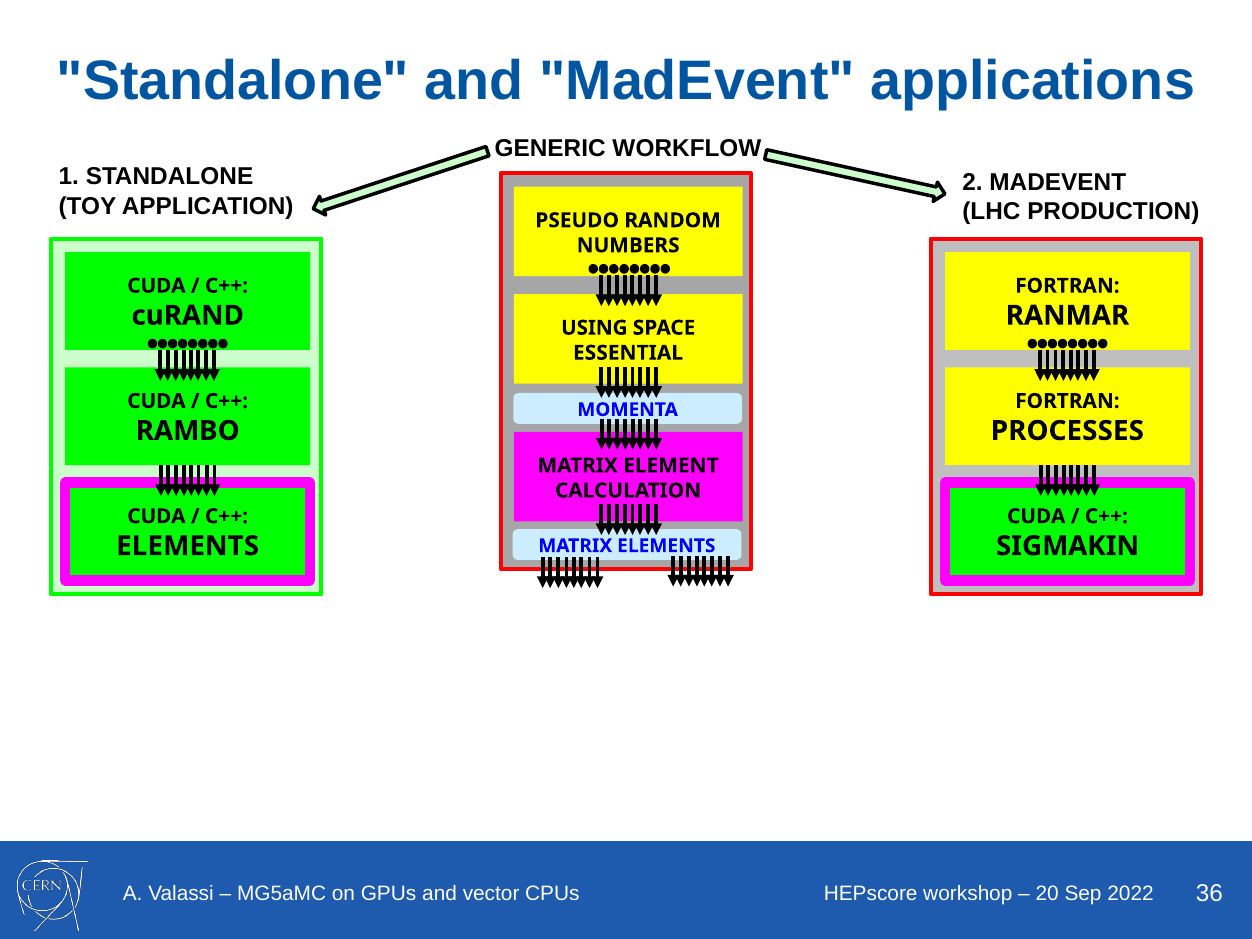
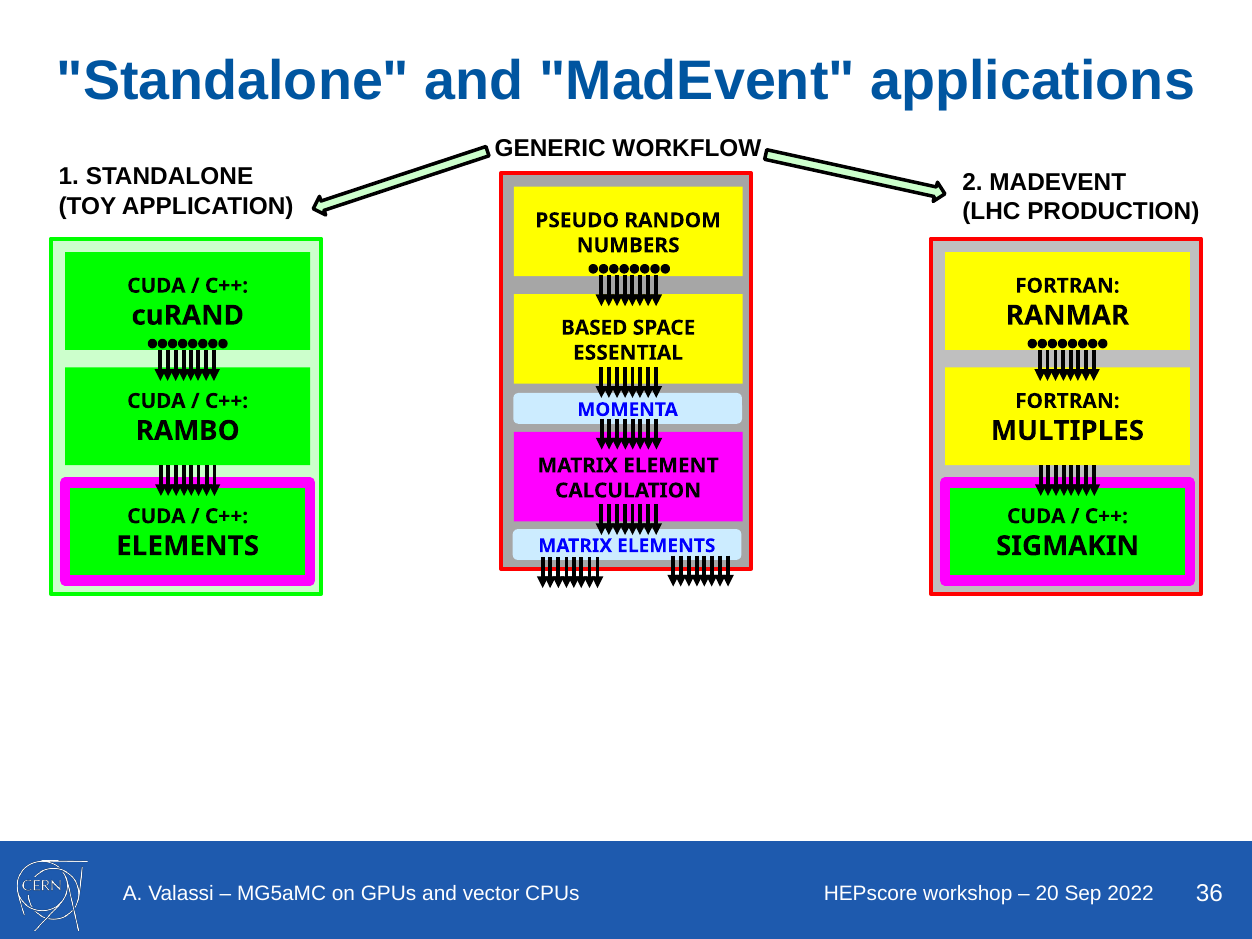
USING: USING -> BASED (594, 328)
PROCESSES: PROCESSES -> MULTIPLES (1067, 431)
